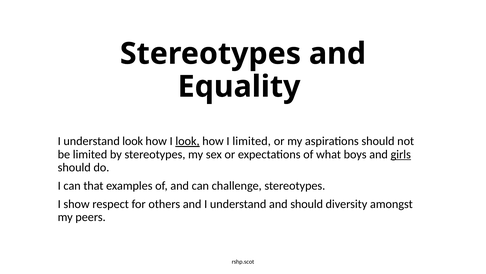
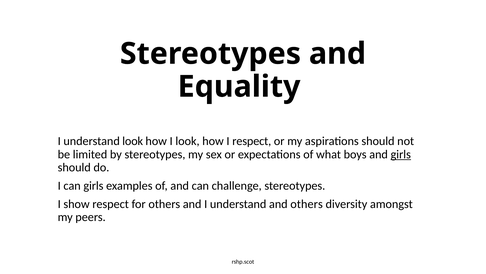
look underline: present -> none (187, 141)
I limited: limited -> respect (252, 141)
can that: that -> girls (93, 185)
and should: should -> others (307, 204)
